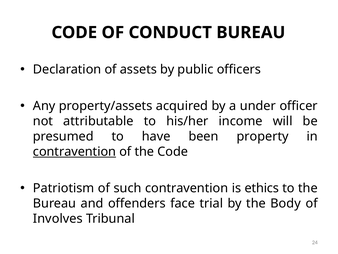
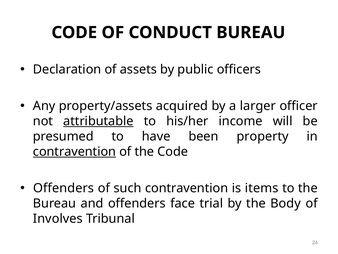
under: under -> larger (258, 106)
attributable underline: none -> present (98, 121)
Patriotism: Patriotism -> Offenders (64, 188)
ethics: ethics -> items (262, 188)
